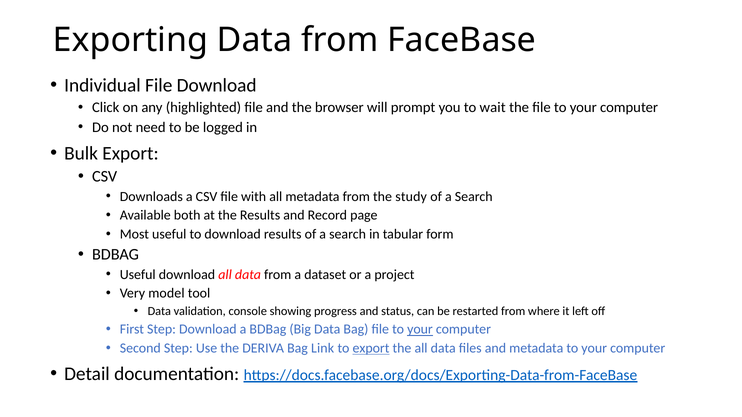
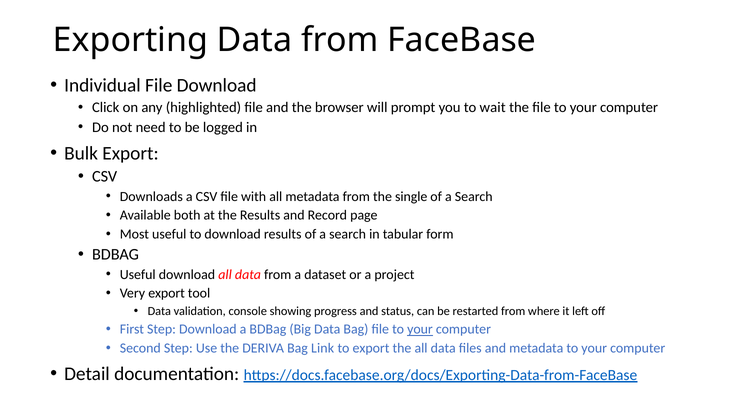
study: study -> single (411, 197)
Very model: model -> export (167, 294)
export underline: present -> none (371, 349)
